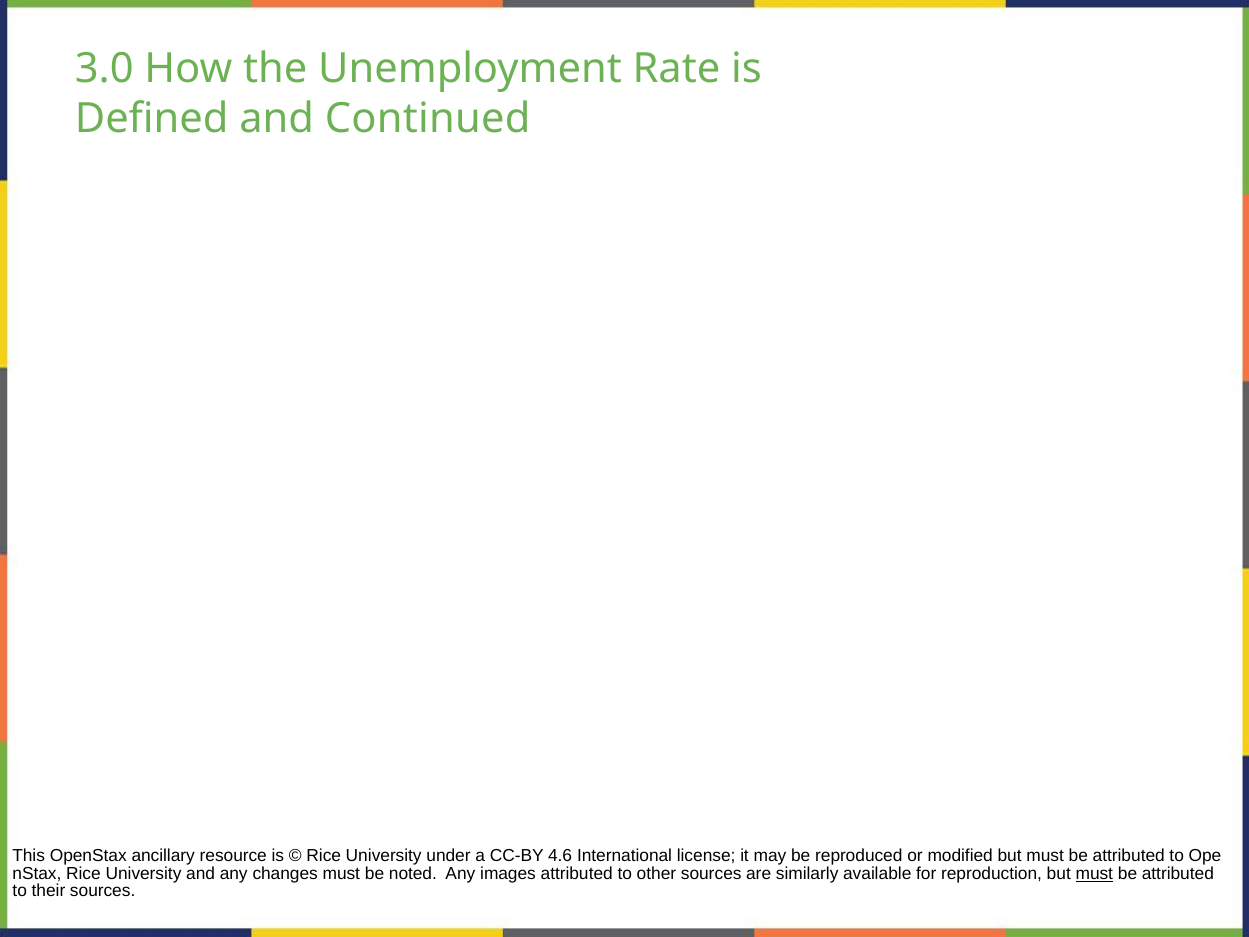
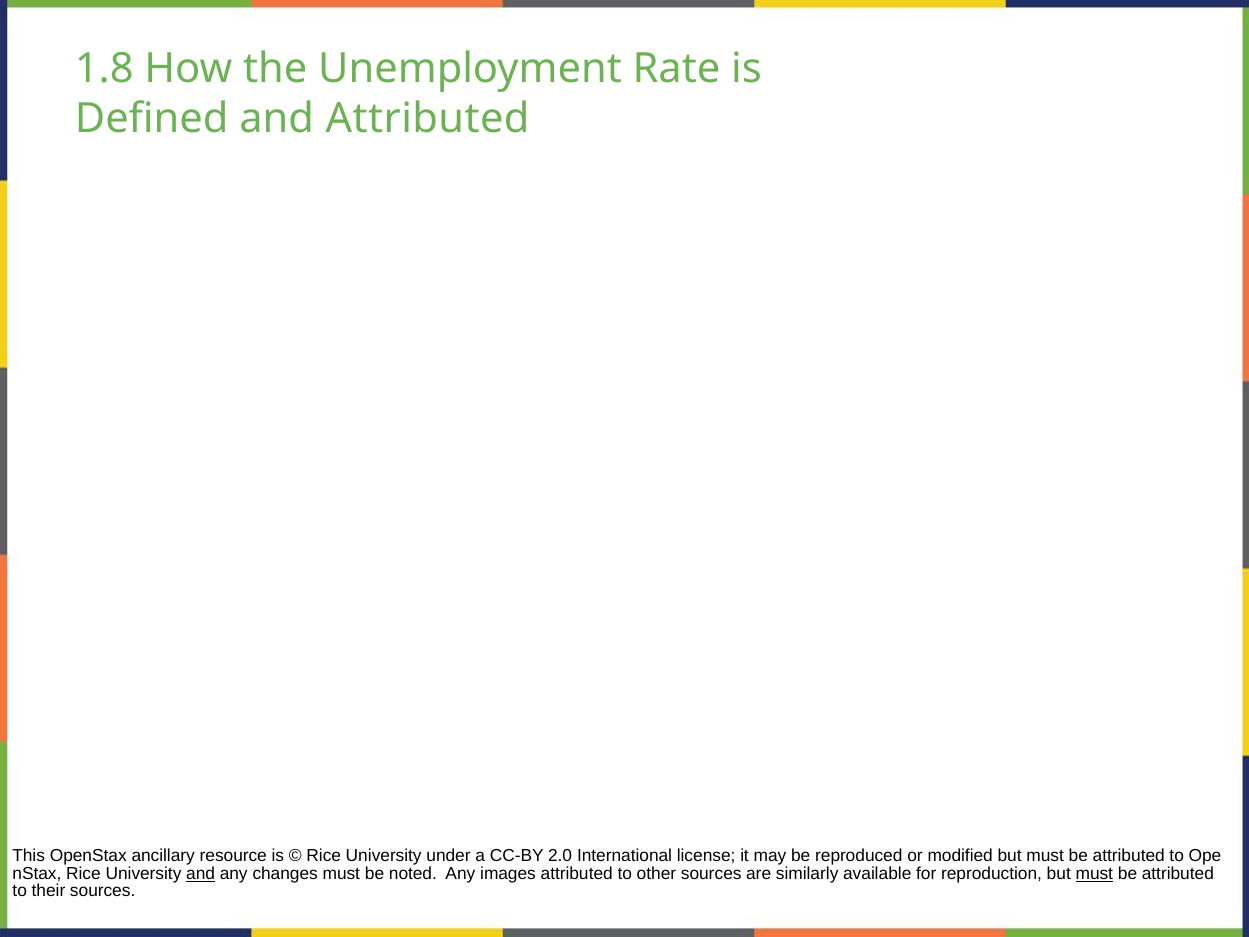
3.0: 3.0 -> 1.8 (104, 69)
and Continued: Continued -> Attributed (428, 119)
4.6: 4.6 -> 2.0 (560, 856)
and underline: none -> present (201, 873)
